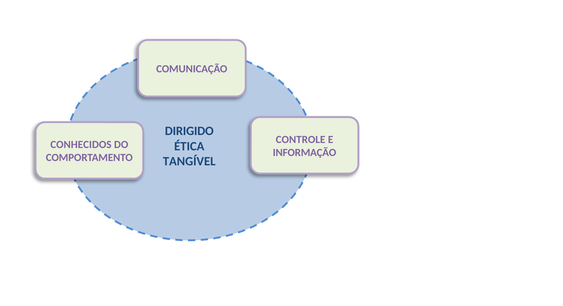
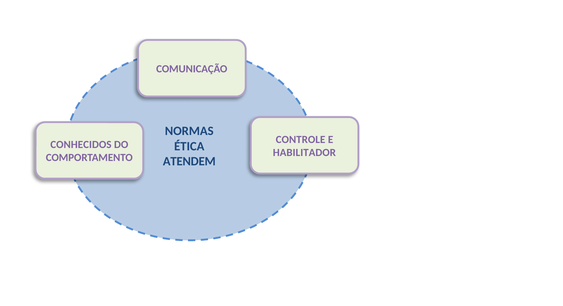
DIRIGIDO: DIRIGIDO -> NORMAS (189, 131)
INFORMAÇÃO: INFORMAÇÃO -> HABILITADOR (304, 152)
TANGÍVEL: TANGÍVEL -> ATENDEM (189, 161)
